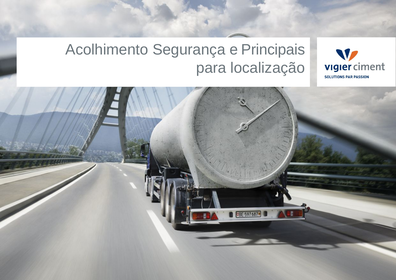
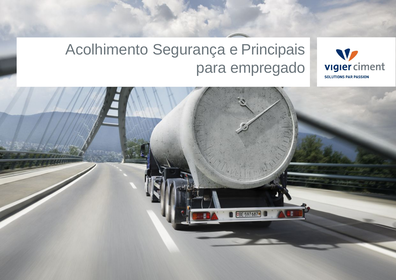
localização: localização -> empregado (268, 68)
